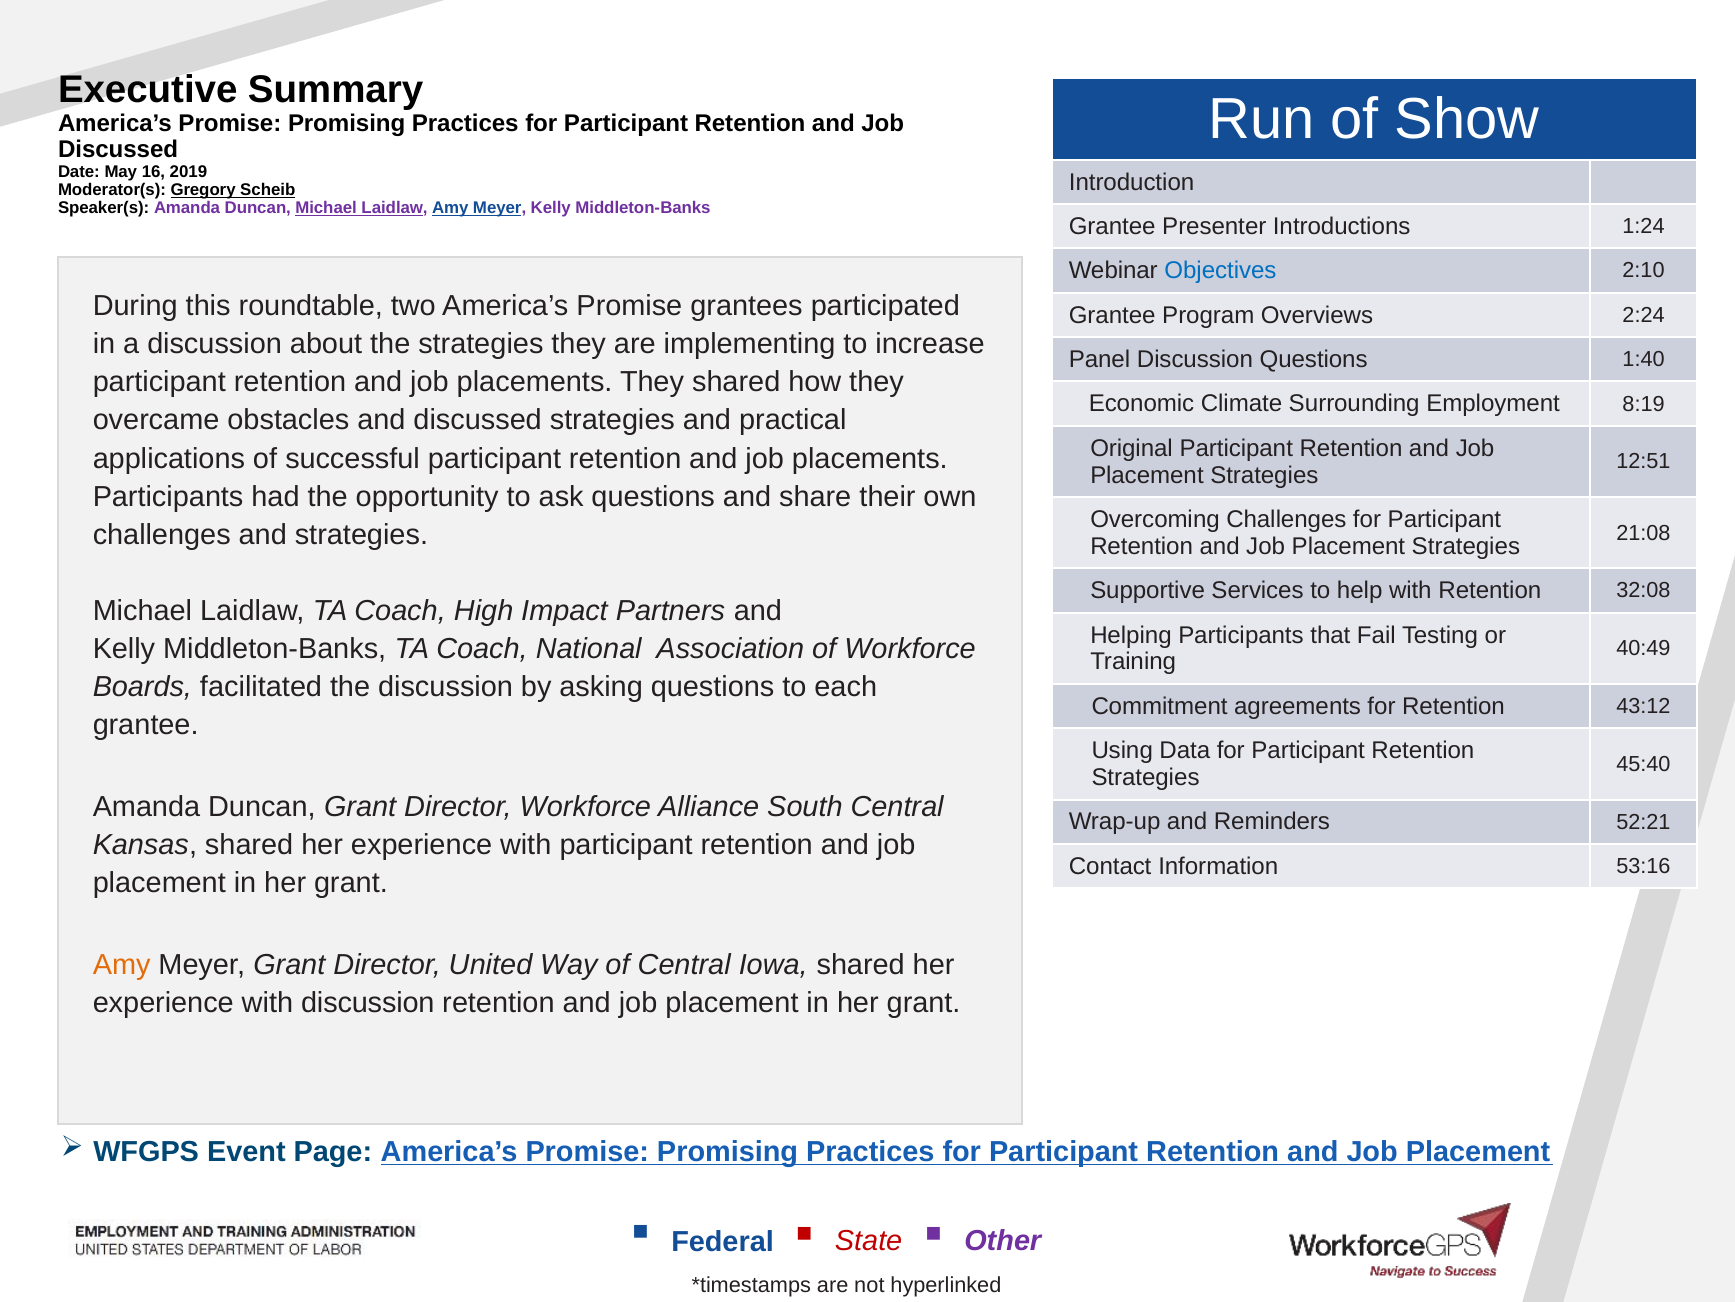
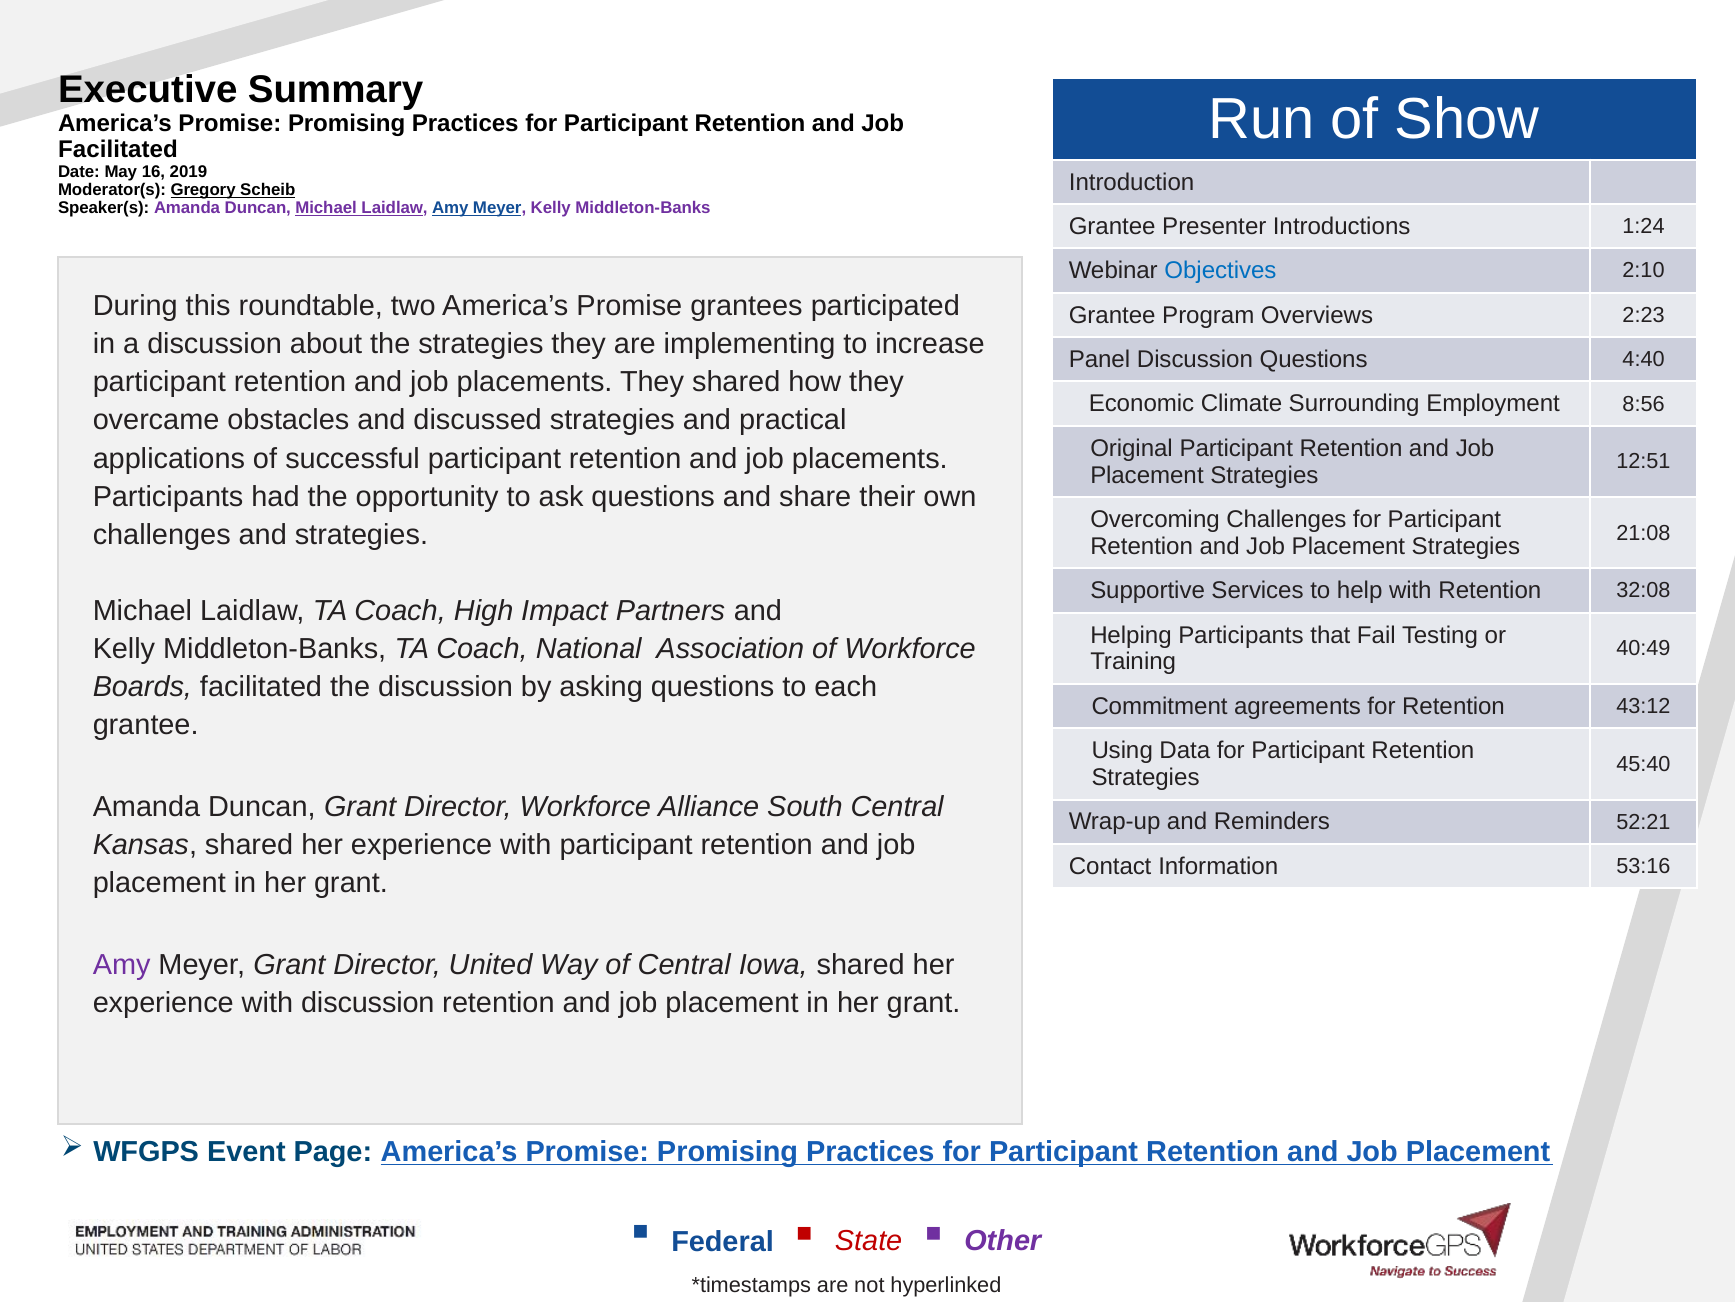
Discussed: Discussed -> Facilitated (118, 150)
2:24: 2:24 -> 2:23 (1644, 315)
1:40: 1:40 -> 4:40 (1644, 359)
8:19: 8:19 -> 8:56 (1644, 404)
Amy colour: orange -> purple (122, 964)
